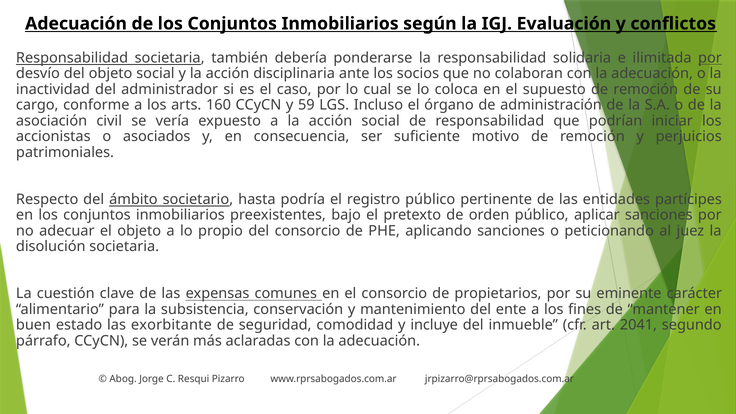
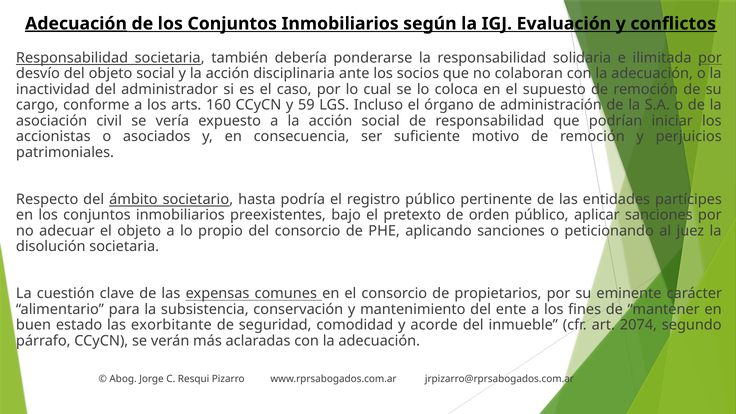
Adecuación underline: none -> present (76, 24)
incluye: incluye -> acorde (434, 325)
2041: 2041 -> 2074 (638, 325)
